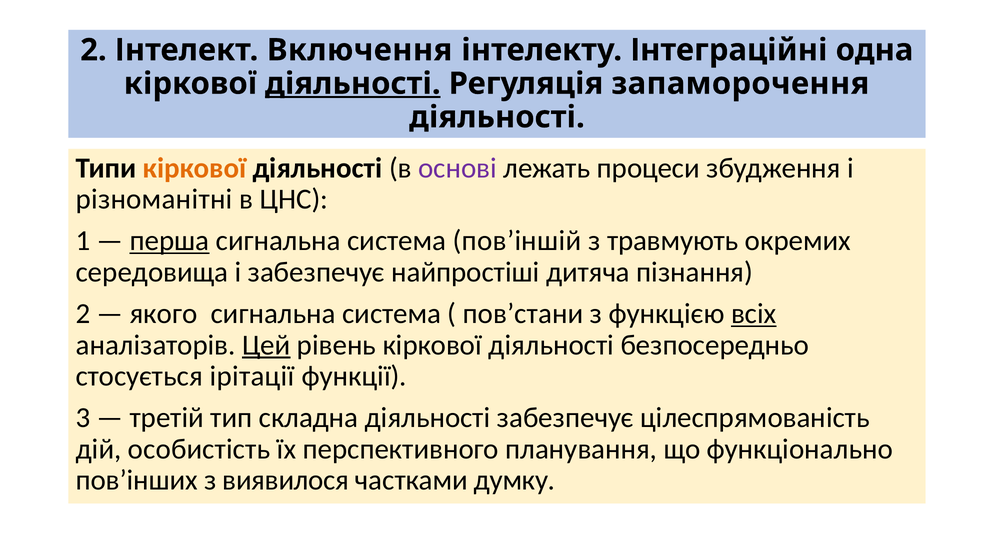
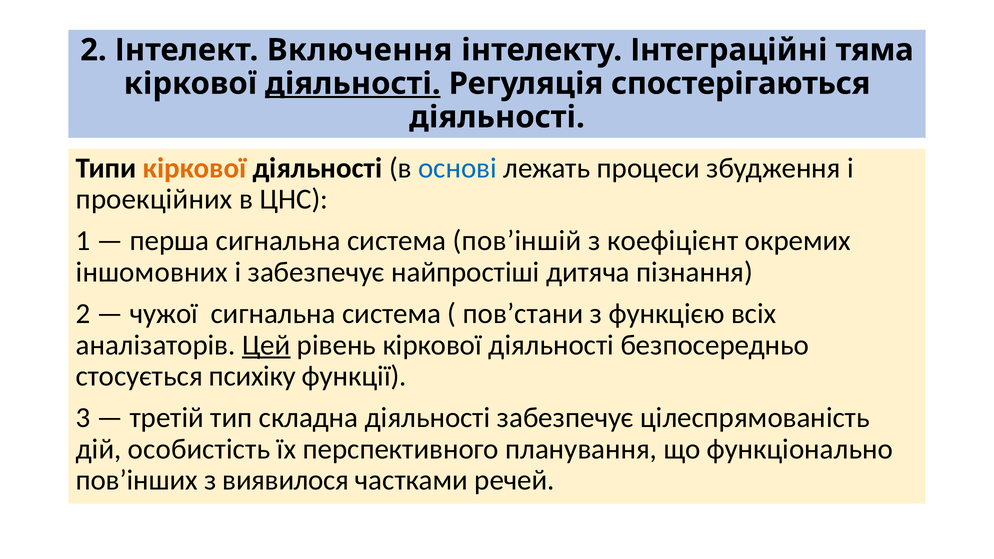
одна: одна -> тяма (875, 50)
запаморочення: запаморочення -> спостерігаються (741, 84)
основі colour: purple -> blue (457, 168)
різноманітні: різноманітні -> проекційних (154, 199)
перша underline: present -> none (169, 241)
травмують: травмують -> коефіцієнт (673, 241)
середовища: середовища -> іншомовних (152, 272)
якого: якого -> чужої (164, 314)
всіх underline: present -> none (754, 314)
ірітації: ірітації -> психіку (252, 376)
думку: думку -> речей (514, 480)
